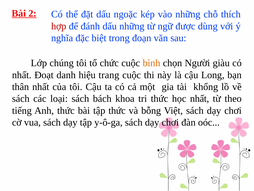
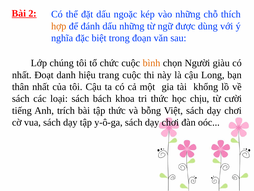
hợp colour: red -> orange (59, 26)
học nhất: nhất -> chịu (200, 98)
theo: theo -> cười (233, 98)
Anh thức: thức -> trích (66, 110)
